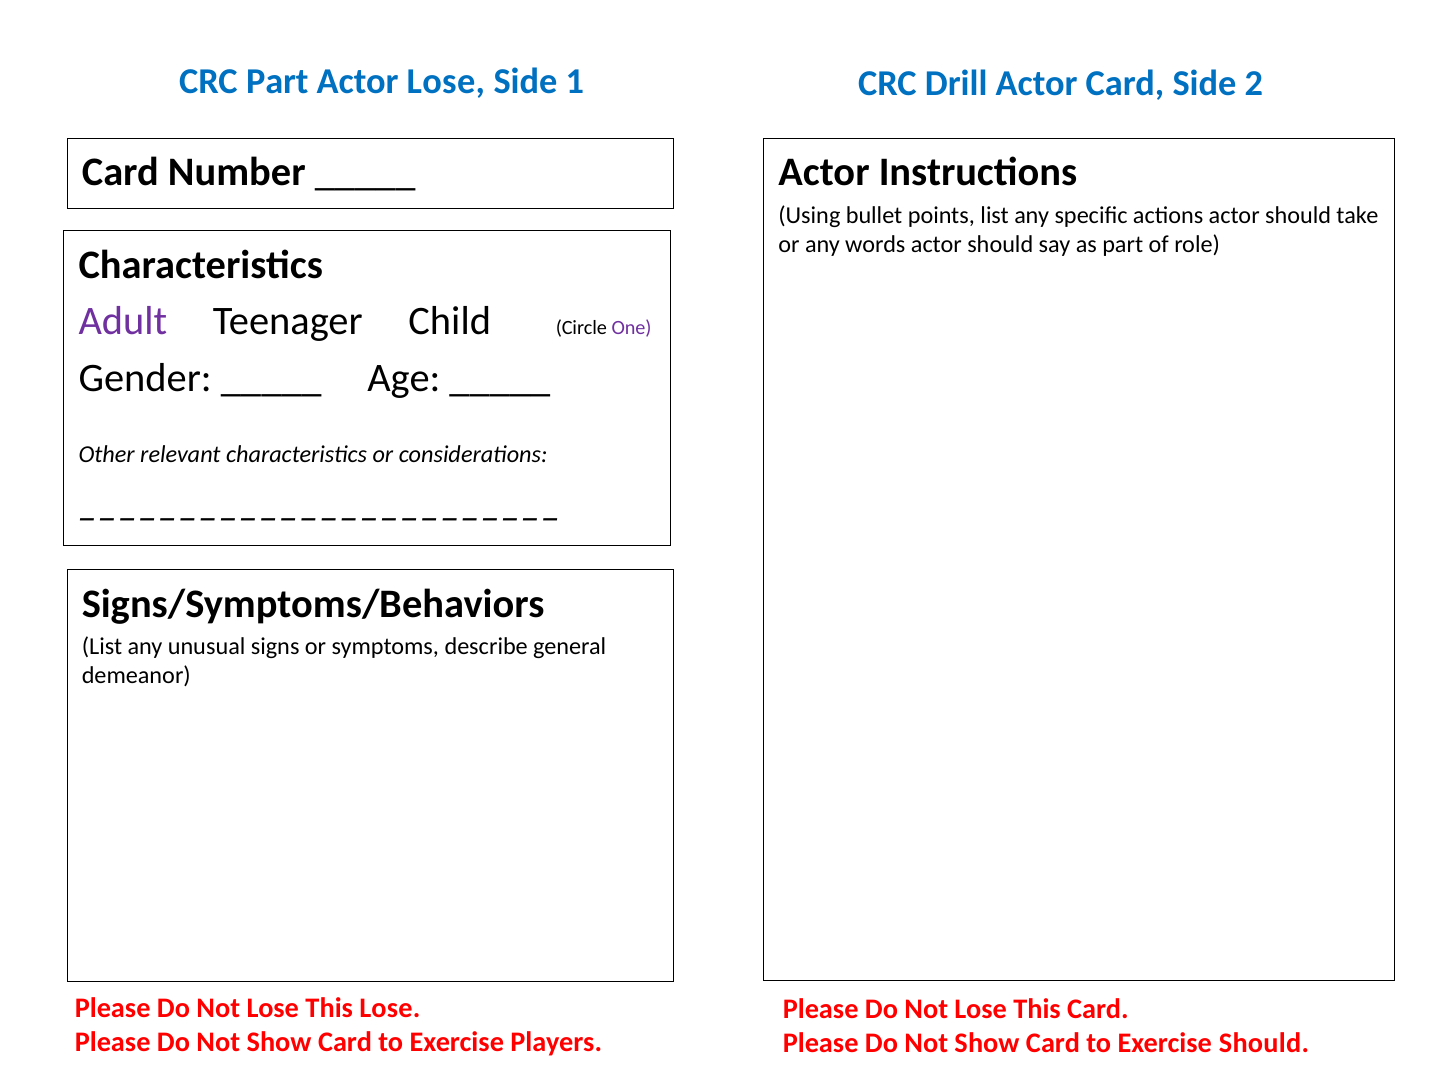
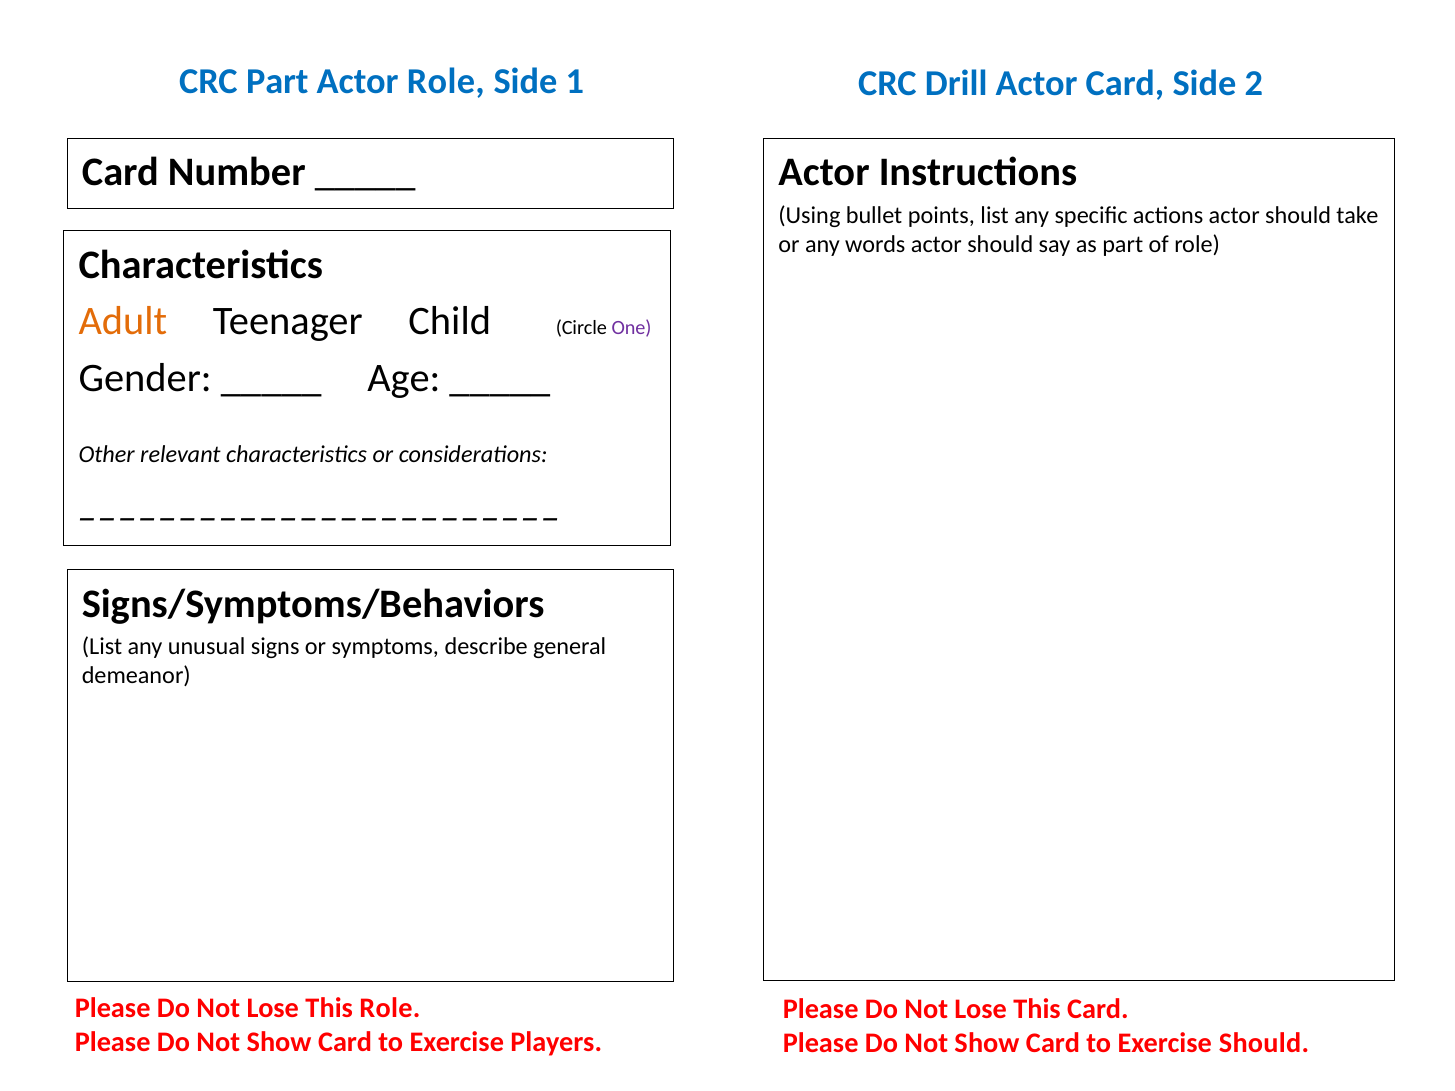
Actor Lose: Lose -> Role (446, 82)
Adult colour: purple -> orange (123, 321)
This Lose: Lose -> Role (390, 1008)
